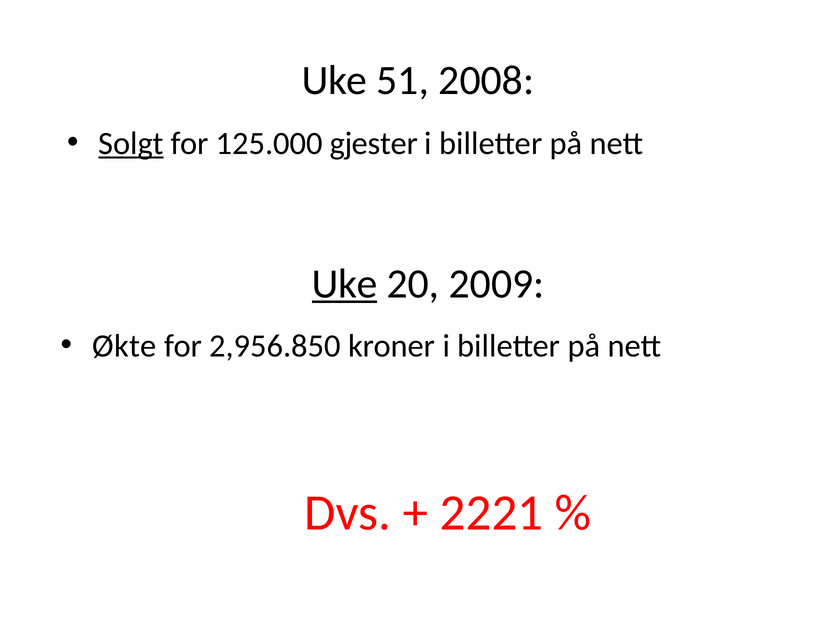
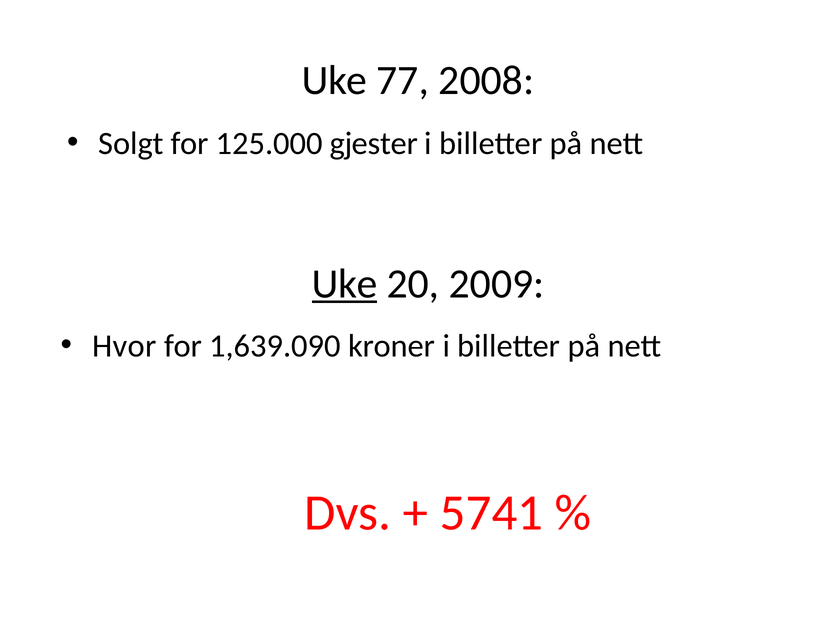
51: 51 -> 77 (403, 80)
Solgt underline: present -> none (131, 143)
Økte: Økte -> Hvor (124, 346)
2,956.850: 2,956.850 -> 1,639.090 (275, 346)
2221: 2221 -> 5741 (492, 513)
